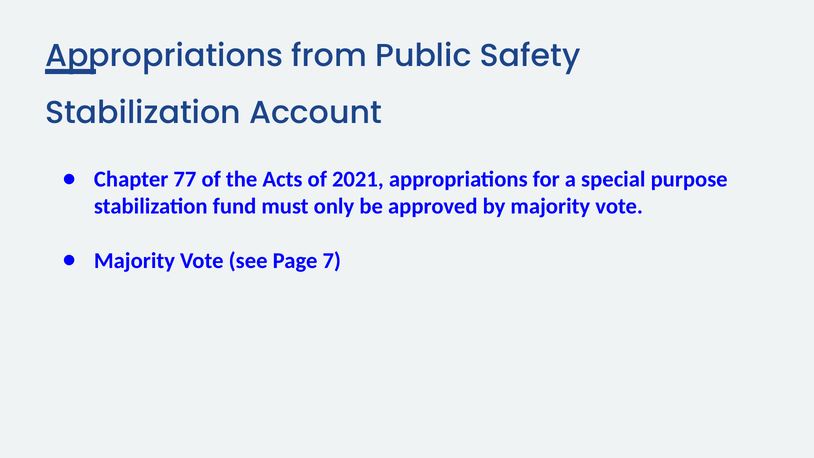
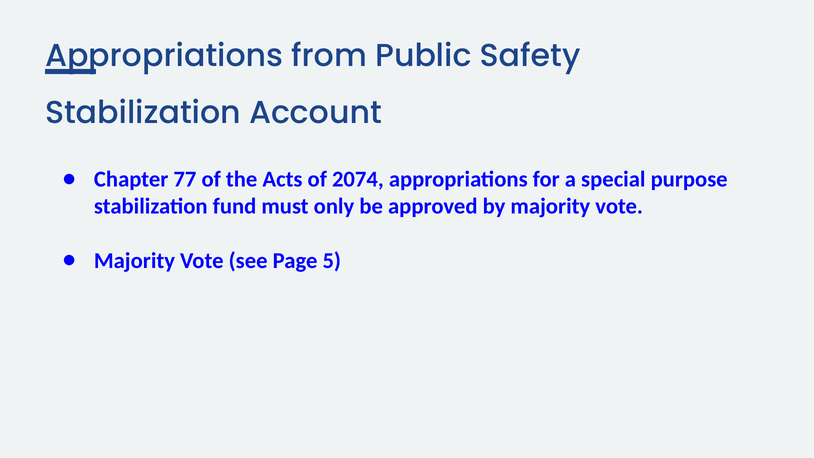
2021: 2021 -> 2074 (358, 179)
7: 7 -> 5 (332, 261)
